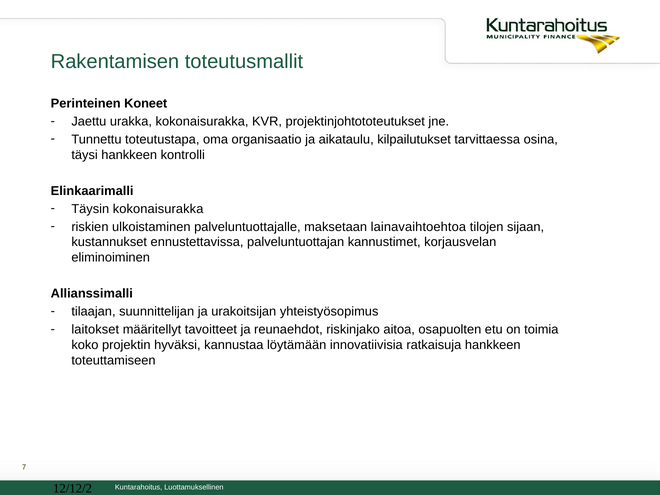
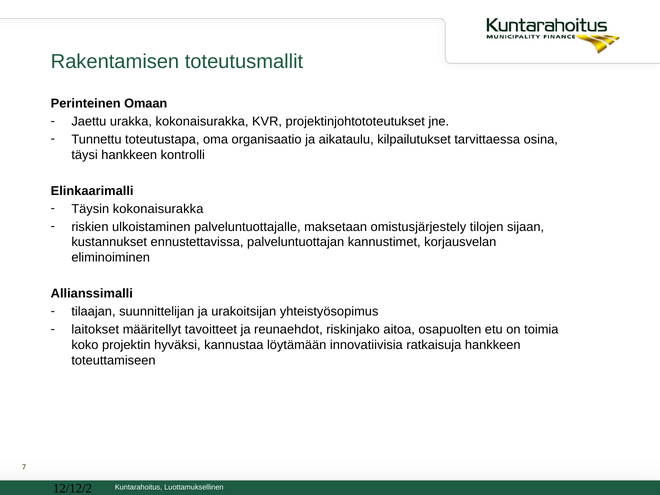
Koneet: Koneet -> Omaan (146, 103)
lainavaihtoehtoa: lainavaihtoehtoa -> omistusjärjestely (418, 227)
